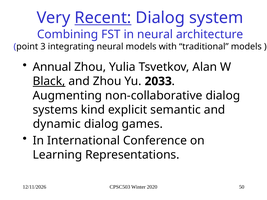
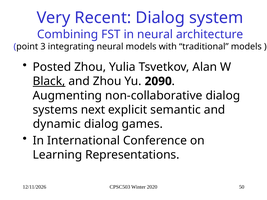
Recent underline: present -> none (103, 18)
Annual: Annual -> Posted (52, 67)
2033: 2033 -> 2090 (158, 81)
kind: kind -> next (93, 110)
